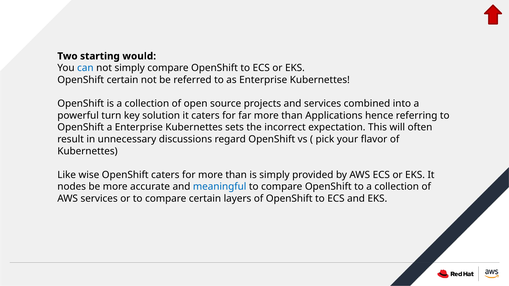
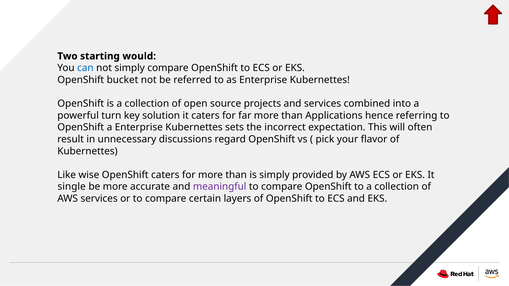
OpenShift certain: certain -> bucket (122, 80)
nodes: nodes -> single (72, 187)
meaningful colour: blue -> purple (220, 187)
